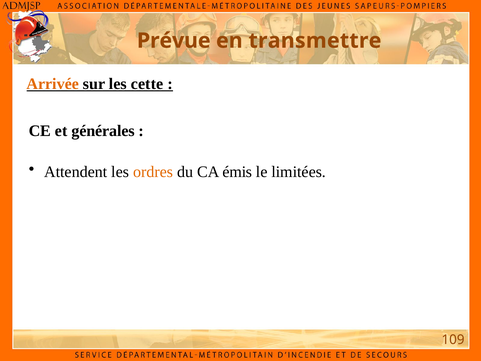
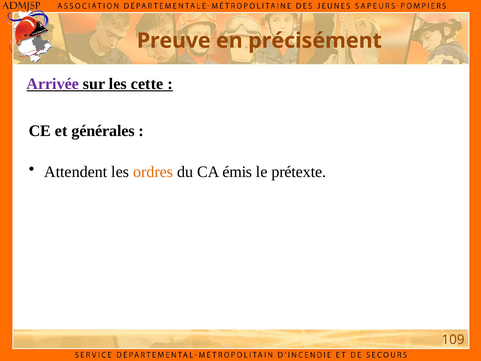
Prévue: Prévue -> Preuve (174, 41)
transmettre: transmettre -> précisément (315, 41)
Arrivée colour: orange -> purple (53, 84)
limitées: limitées -> prétexte (299, 172)
